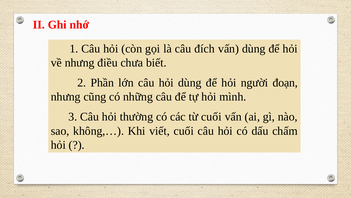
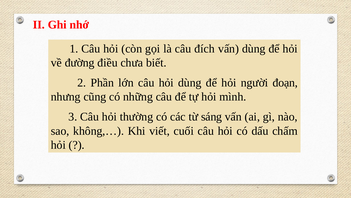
về nhưng: nhưng -> đường (80, 63)
từ cuối: cuối -> sáng (212, 116)
